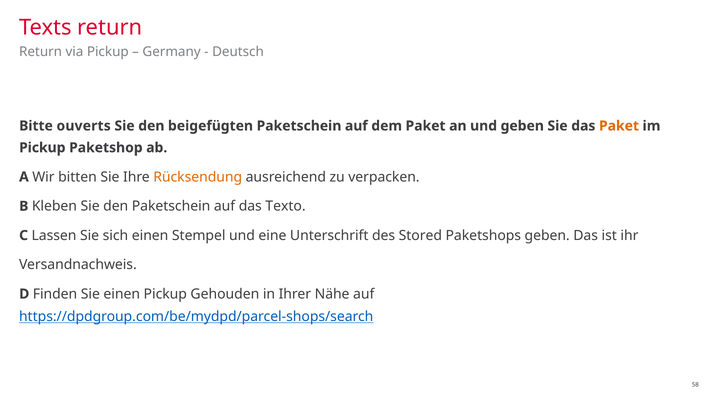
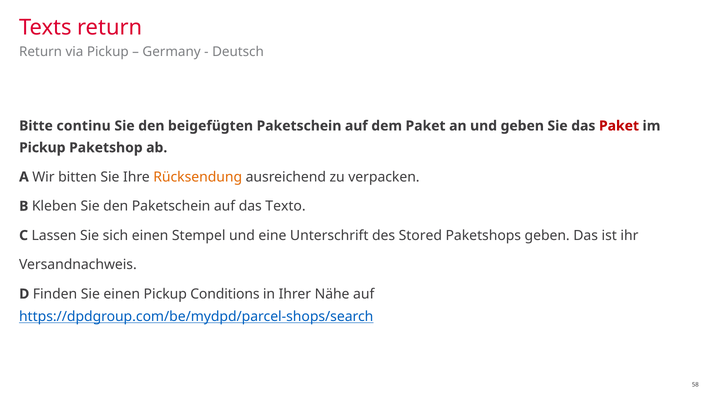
ouverts: ouverts -> continu (84, 126)
Paket colour: orange -> red (619, 126)
Gehouden: Gehouden -> Conditions (225, 294)
